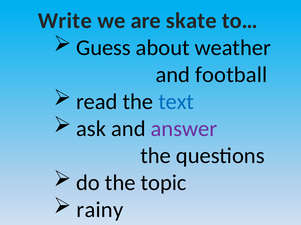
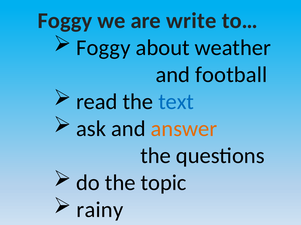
Write: Write -> Foggy (65, 21)
skate: skate -> write (191, 21)
Guess: Guess -> Foggy (103, 48)
answer colour: purple -> orange (184, 129)
